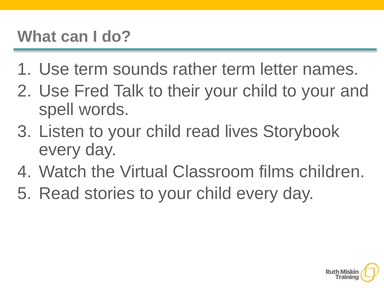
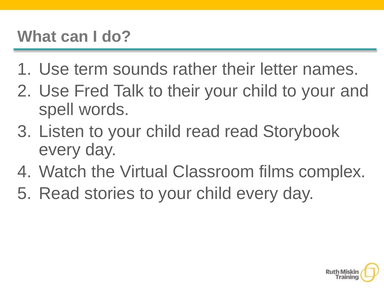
rather term: term -> their (239, 69)
read lives: lives -> read (242, 131)
children: children -> complex (332, 172)
